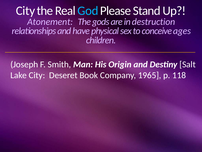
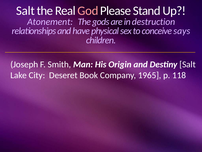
City: City -> Salt (25, 11)
God colour: light blue -> pink (88, 11)
ages: ages -> says (182, 31)
